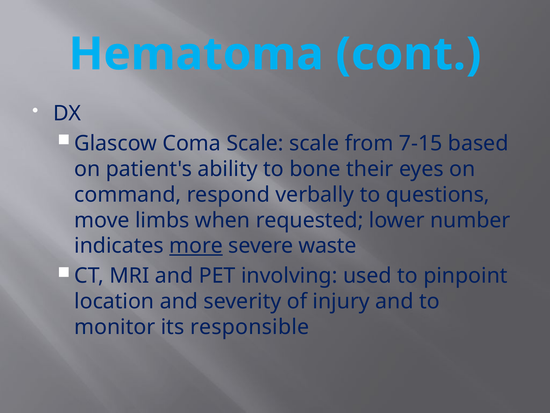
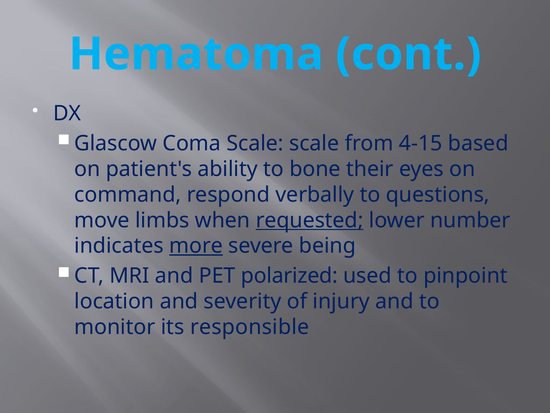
7-15: 7-15 -> 4-15 (421, 143)
requested underline: none -> present (310, 220)
waste: waste -> being (327, 246)
involving: involving -> polarized (289, 276)
